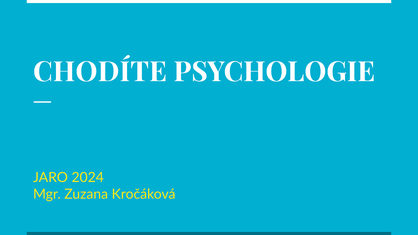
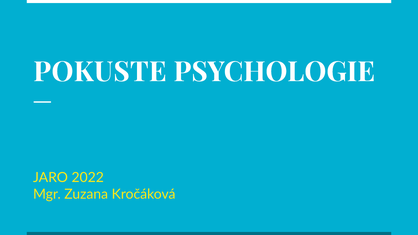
CHODÍTE: CHODÍTE -> POKUSTE (100, 72)
2024: 2024 -> 2022 (88, 178)
